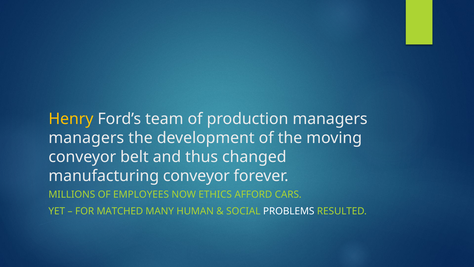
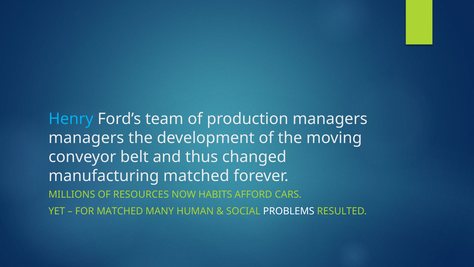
Henry colour: yellow -> light blue (71, 119)
manufacturing conveyor: conveyor -> matched (196, 176)
EMPLOYEES: EMPLOYEES -> RESOURCES (141, 194)
ETHICS: ETHICS -> HABITS (215, 194)
